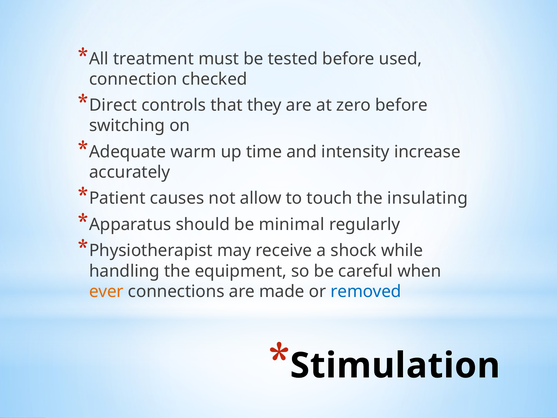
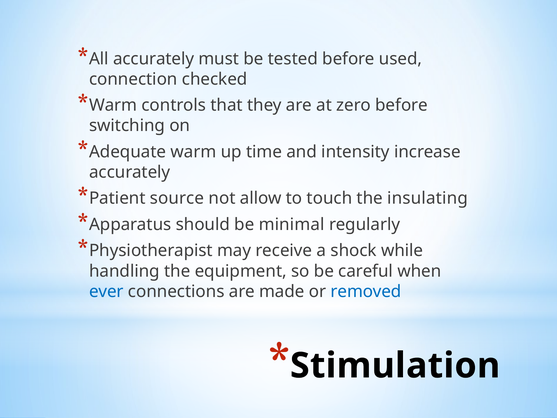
All treatment: treatment -> accurately (154, 59)
Direct: Direct -> Warm (113, 105)
causes: causes -> source (177, 198)
ever colour: orange -> blue (106, 291)
